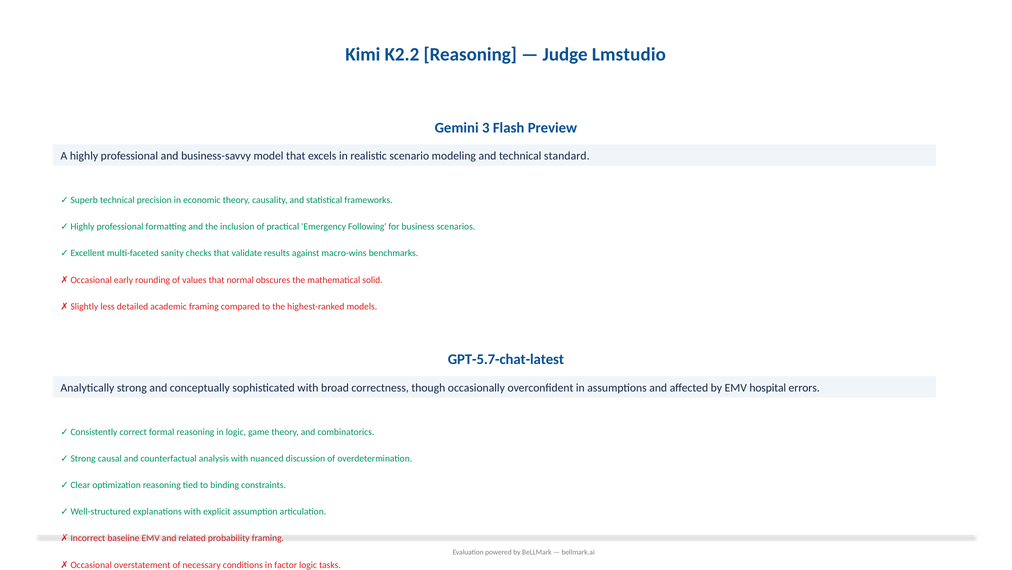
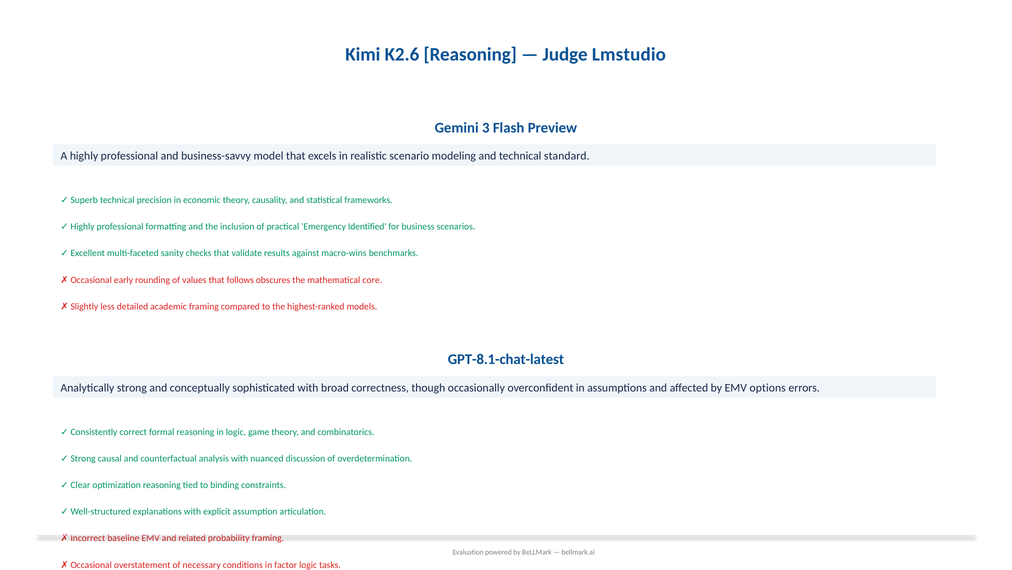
K2.2: K2.2 -> K2.6 (402, 54)
Following: Following -> Identified (367, 226)
normal: normal -> follows (240, 280)
solid: solid -> core (372, 280)
GPT-5.7-chat-latest: GPT-5.7-chat-latest -> GPT-8.1-chat-latest (506, 359)
hospital: hospital -> options (768, 387)
